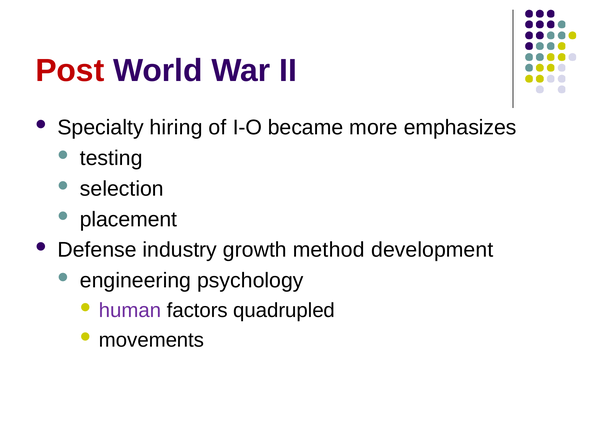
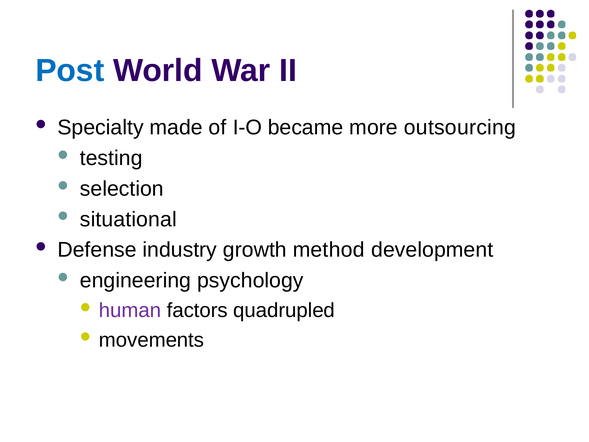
Post colour: red -> blue (70, 71)
hiring: hiring -> made (176, 127)
emphasizes: emphasizes -> outsourcing (460, 127)
placement: placement -> situational (128, 219)
